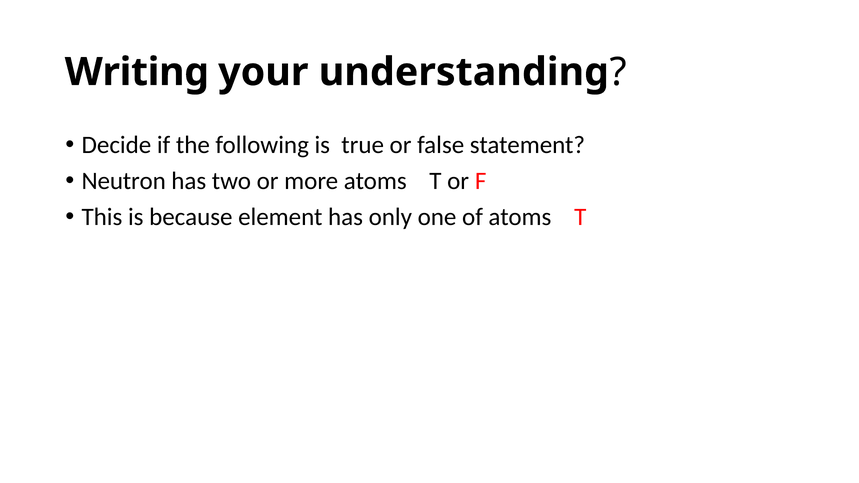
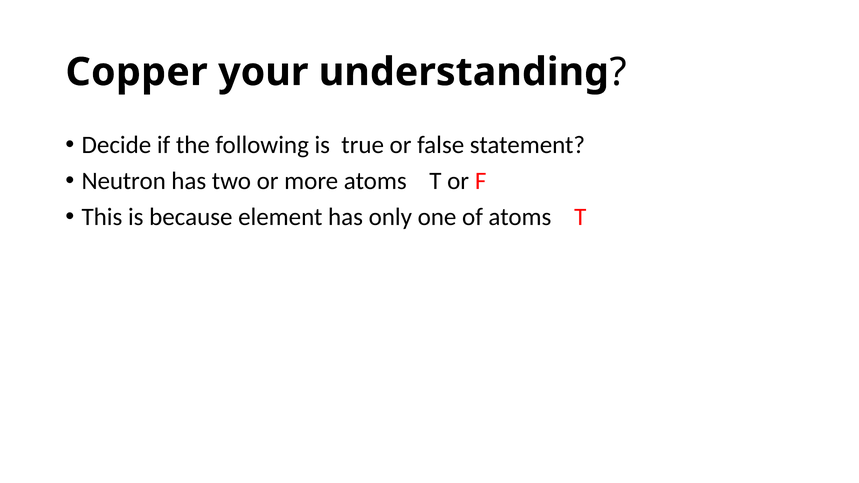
Writing: Writing -> Copper (137, 72)
